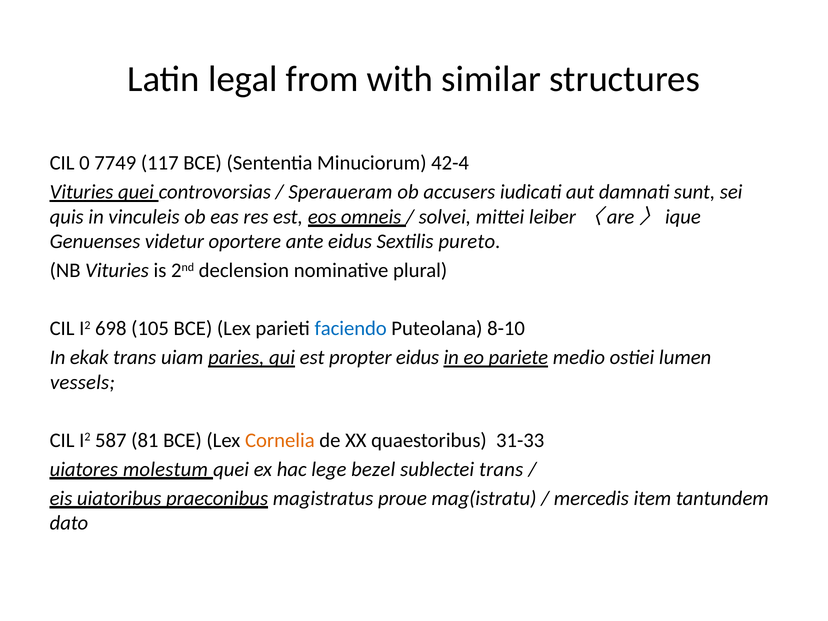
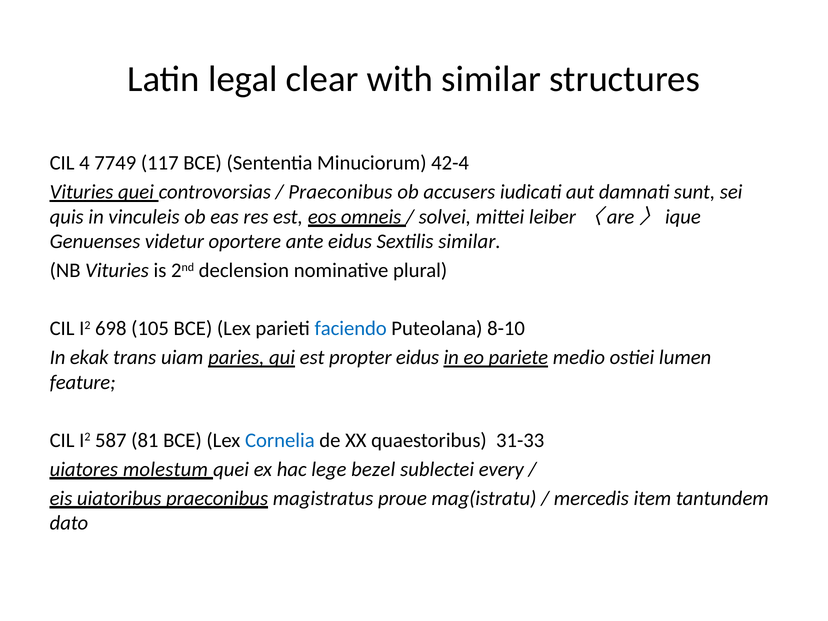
from: from -> clear (322, 79)
0: 0 -> 4 (84, 163)
Speraueram: Speraueram -> Praeconibus (340, 192)
Sextilis pureto: pureto -> similar (470, 242)
vessels: vessels -> feature (83, 382)
Cornelia colour: orange -> blue (280, 440)
sublectei trans: trans -> every (501, 469)
